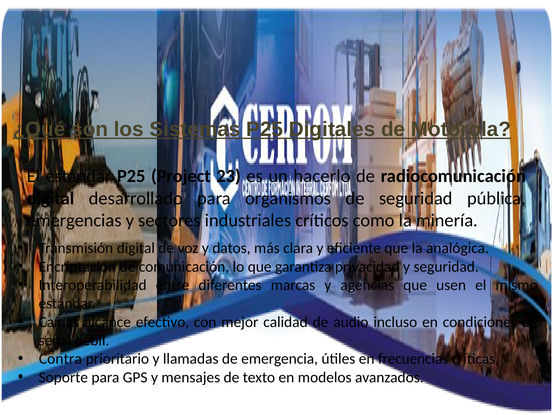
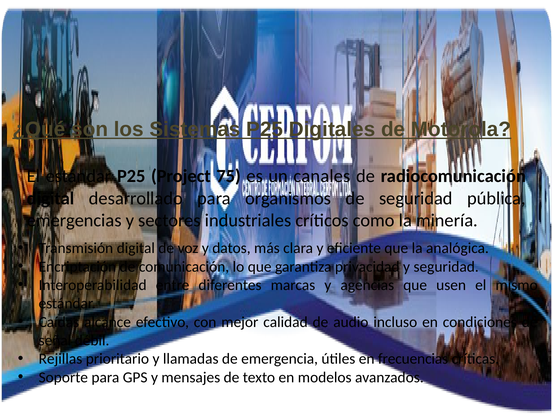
23: 23 -> 75 (229, 176)
hacerlo: hacerlo -> canales (322, 176)
Contra: Contra -> Rejillas (60, 359)
